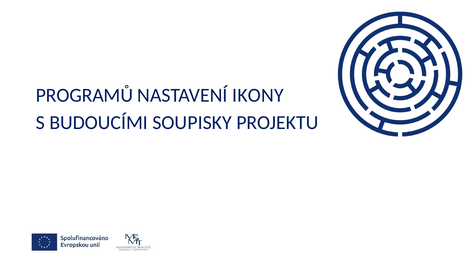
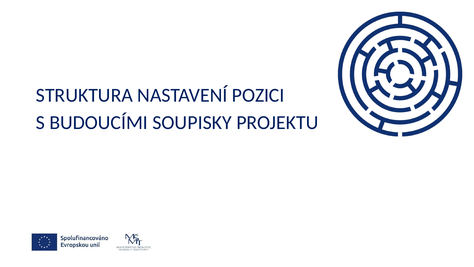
PROGRAMŮ: PROGRAMŮ -> STRUKTURA (84, 95)
IKONY: IKONY -> POZICI (258, 95)
